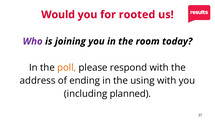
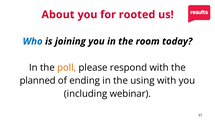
Would: Would -> About (58, 15)
Who colour: purple -> blue (33, 41)
address: address -> planned (38, 81)
planned: planned -> webinar (130, 94)
